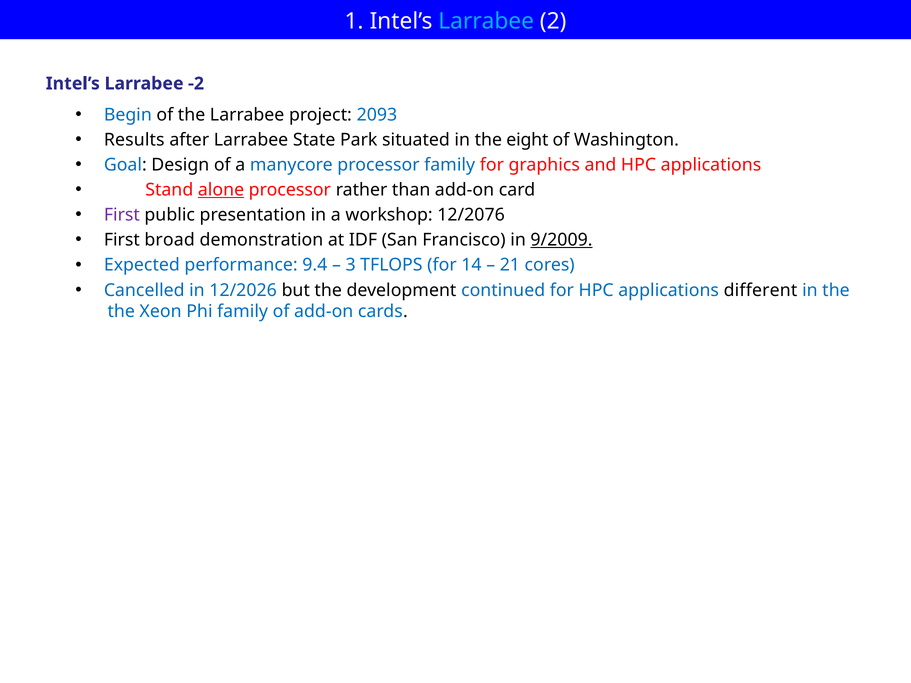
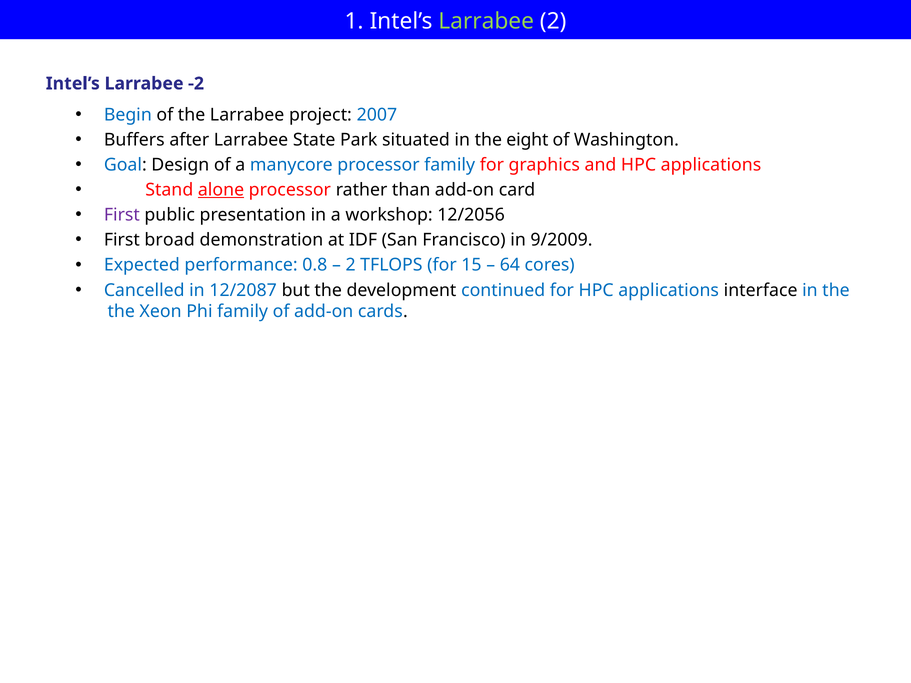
Larrabee colour: light blue -> light green (486, 21)
2093: 2093 -> 2007 (377, 115)
Results: Results -> Buffers (134, 140)
12/2076: 12/2076 -> 12/2056 (471, 215)
9/2009 underline: present -> none (561, 240)
9.4: 9.4 -> 0.8 (315, 265)
3: 3 -> 2 (351, 265)
14: 14 -> 15 (471, 265)
21: 21 -> 64 (510, 265)
12/2026: 12/2026 -> 12/2087 (243, 290)
different: different -> interface (761, 290)
